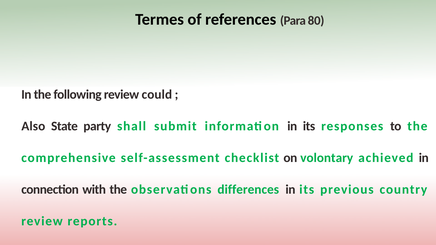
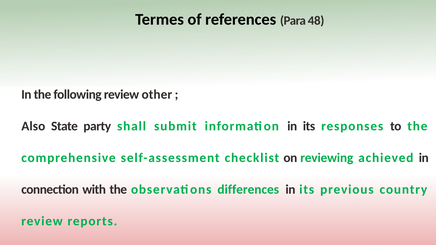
80: 80 -> 48 (316, 21)
could: could -> other (157, 95)
volontary: volontary -> reviewing (327, 158)
